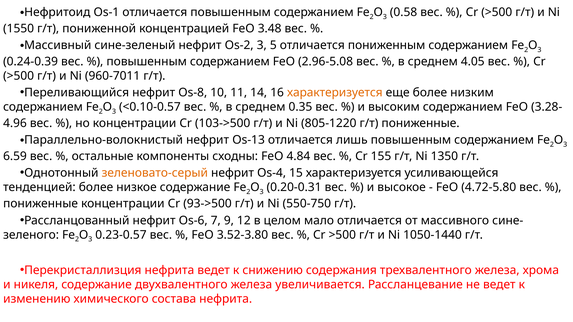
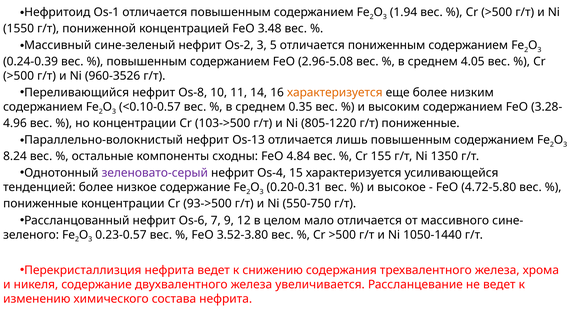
0.58: 0.58 -> 1.94 (404, 12)
960-7011: 960-7011 -> 960-3526 (113, 76)
6.59: 6.59 -> 8.24 (15, 156)
зеленовато-серый colour: orange -> purple (155, 173)
